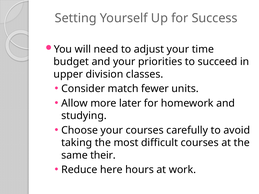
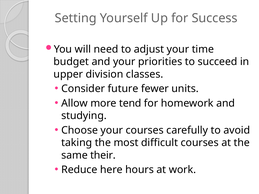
match: match -> future (123, 89)
later: later -> tend (130, 103)
